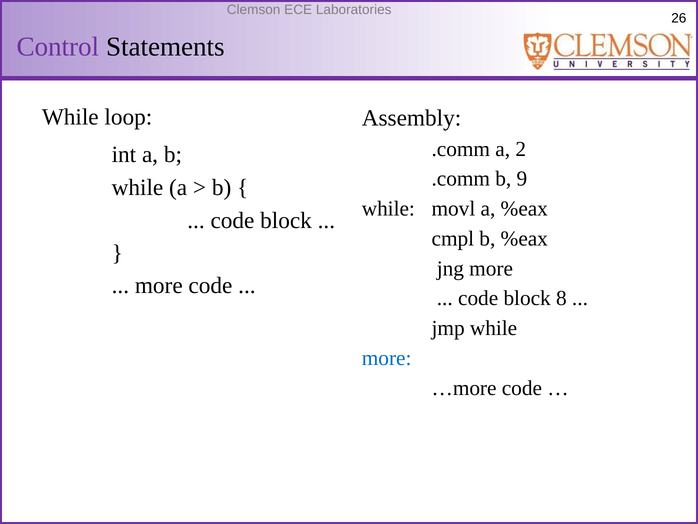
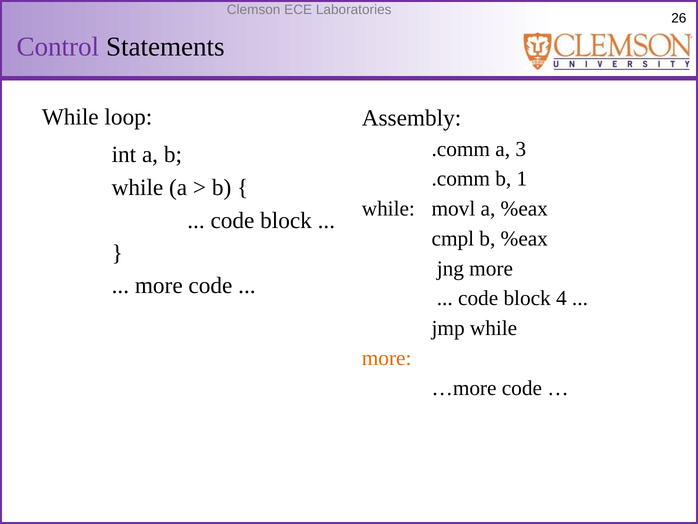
2: 2 -> 3 (521, 149)
9: 9 -> 1 (522, 179)
8: 8 -> 4 (561, 298)
more colour: blue -> orange (387, 358)
